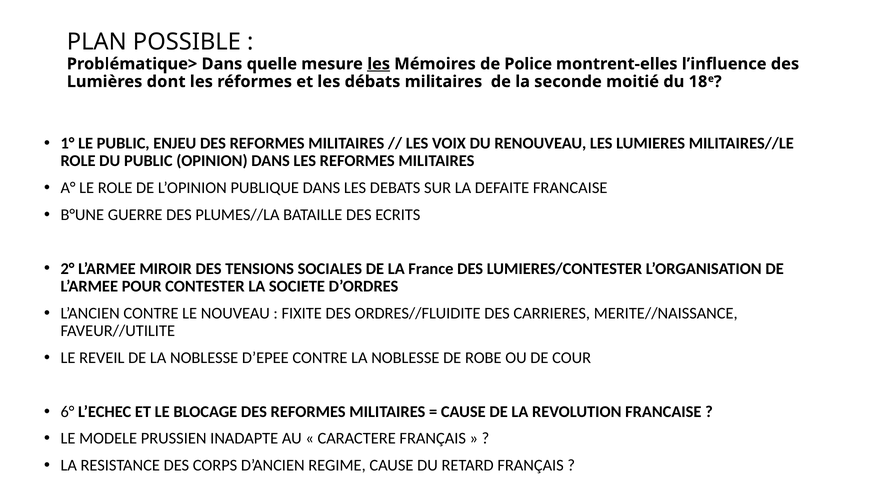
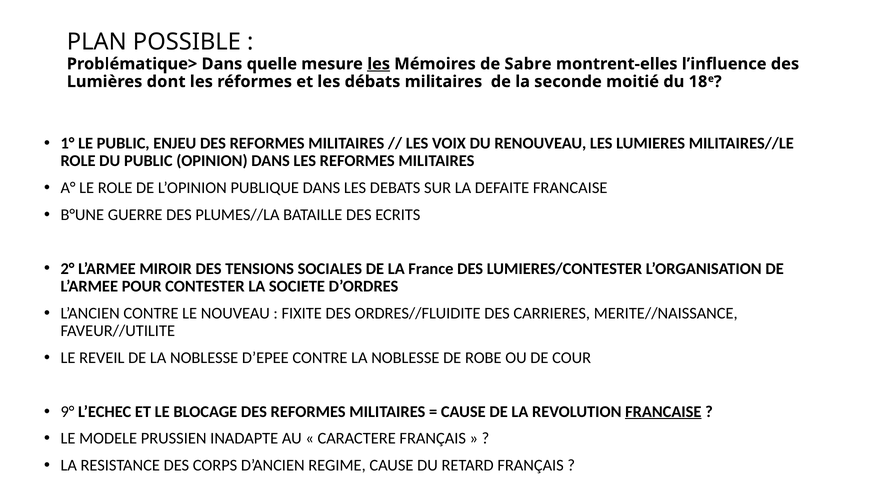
Police: Police -> Sabre (528, 64)
6°: 6° -> 9° (67, 411)
FRANCAISE underline: none -> present (663, 411)
